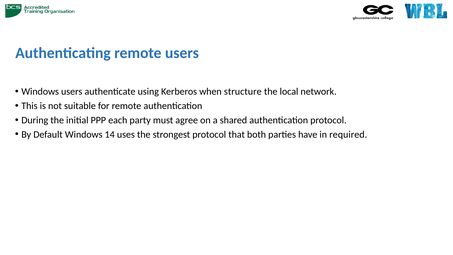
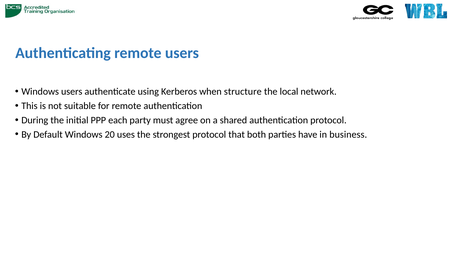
14: 14 -> 20 (110, 134)
required: required -> business (348, 134)
